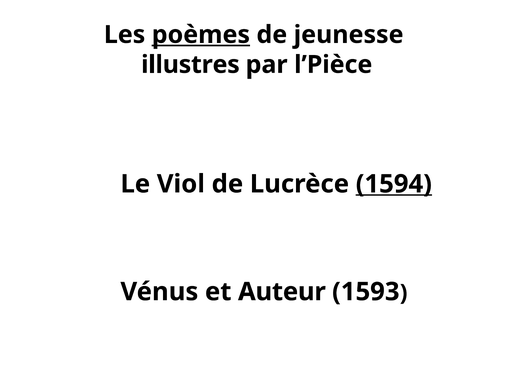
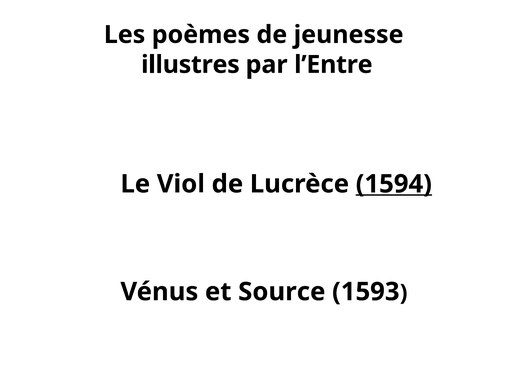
poèmes underline: present -> none (201, 35)
l’Pièce: l’Pièce -> l’Entre (333, 65)
Auteur: Auteur -> Source (282, 292)
